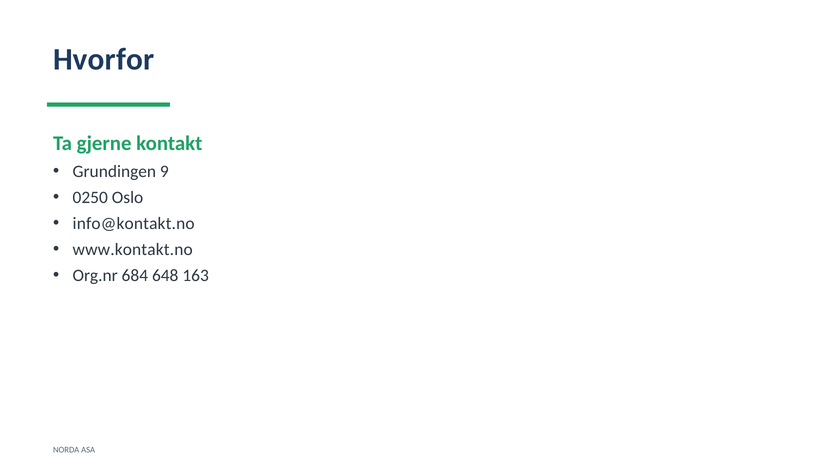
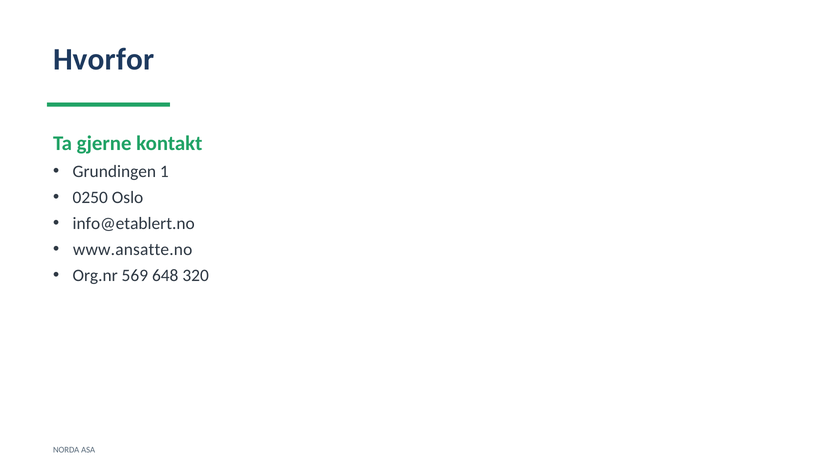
9: 9 -> 1 (164, 171)
info@kontakt.no: info@kontakt.no -> info@etablert.no (134, 224)
www.kontakt.no: www.kontakt.no -> www.ansatte.no (133, 250)
684: 684 -> 569 (135, 276)
163: 163 -> 320 (196, 276)
